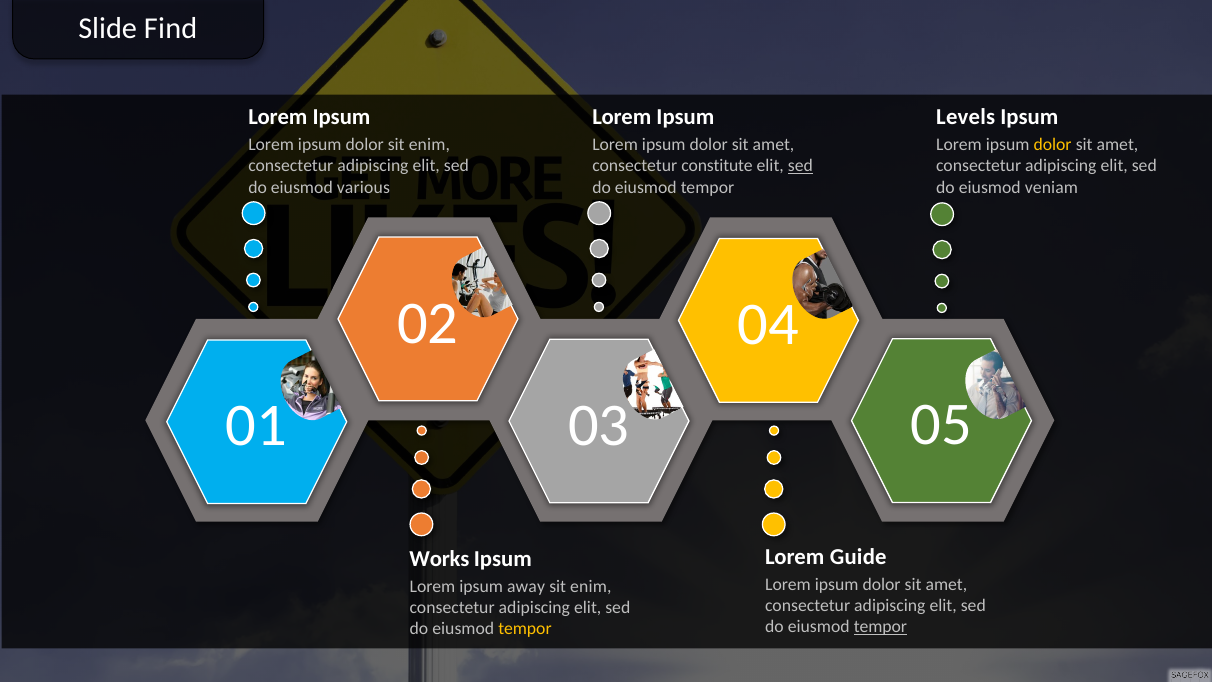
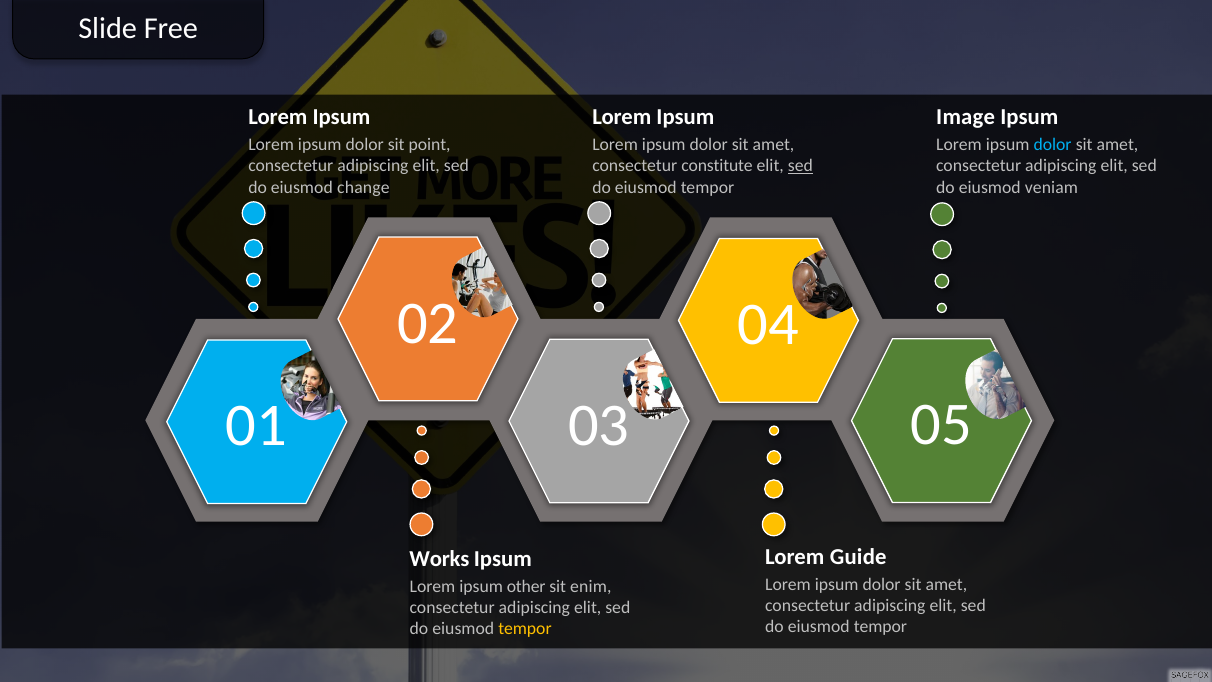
Find: Find -> Free (171, 29)
Levels: Levels -> Image (966, 117)
dolor sit enim: enim -> point (430, 145)
dolor colour: yellow -> light blue (1053, 145)
various: various -> change (363, 187)
away: away -> other (526, 586)
tempor underline: present -> none (880, 626)
